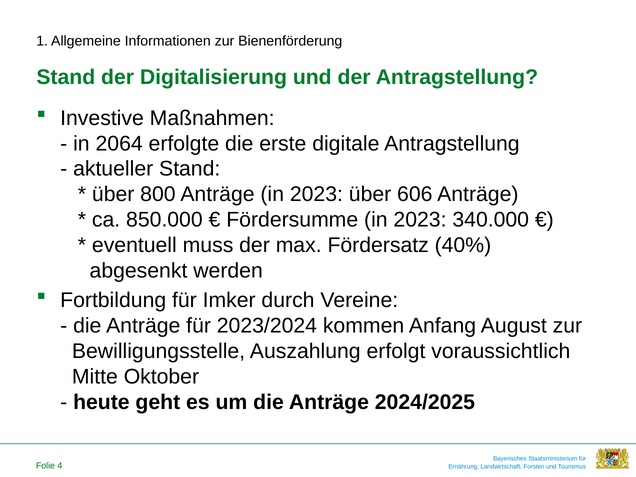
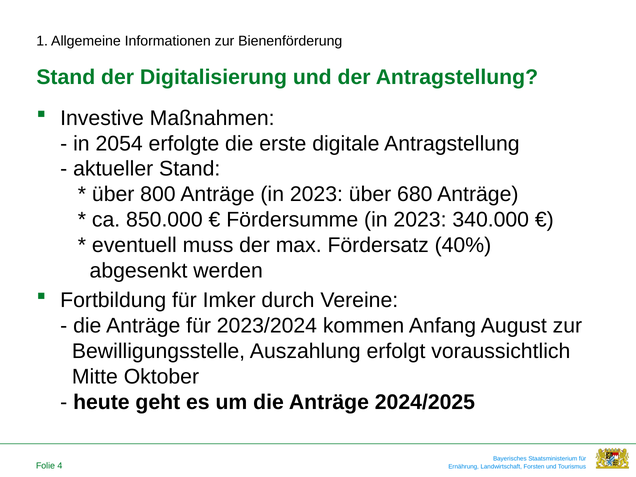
2064: 2064 -> 2054 (119, 144)
606: 606 -> 680 (415, 194)
